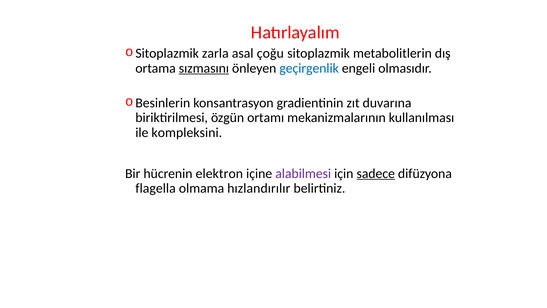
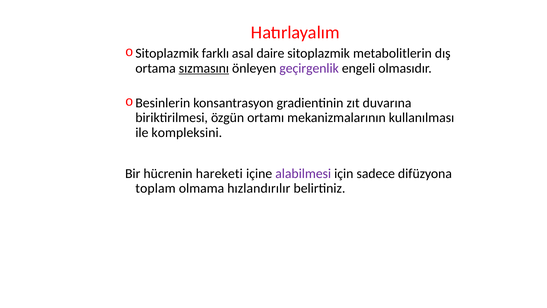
zarla: zarla -> farklı (215, 53)
çoğu: çoğu -> daire (270, 53)
geçirgenlik colour: blue -> purple (309, 68)
elektron: elektron -> hareketi (219, 173)
sadece underline: present -> none (376, 173)
flagella: flagella -> toplam (156, 188)
